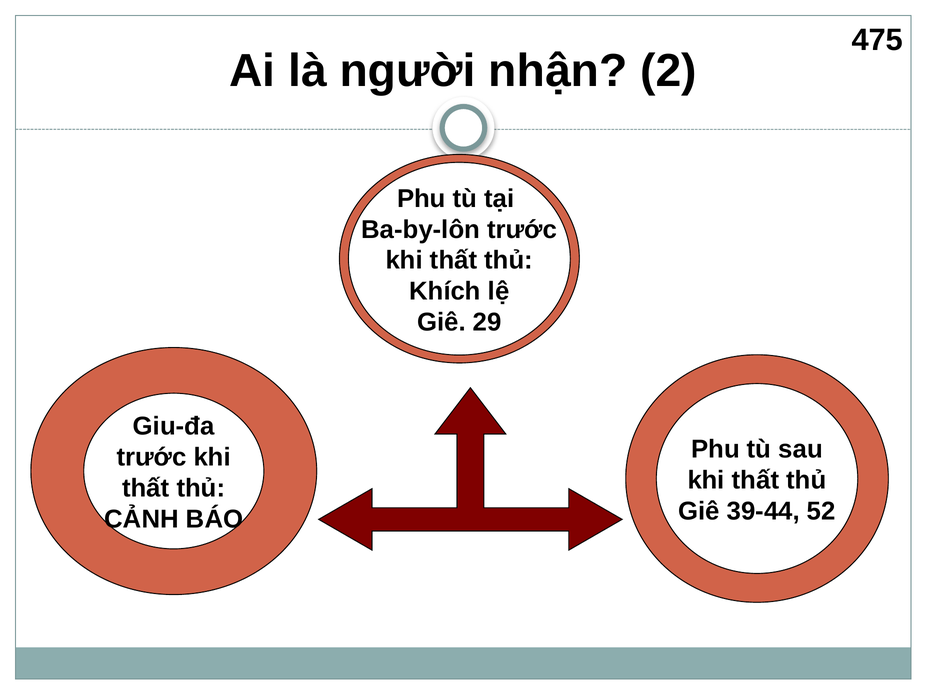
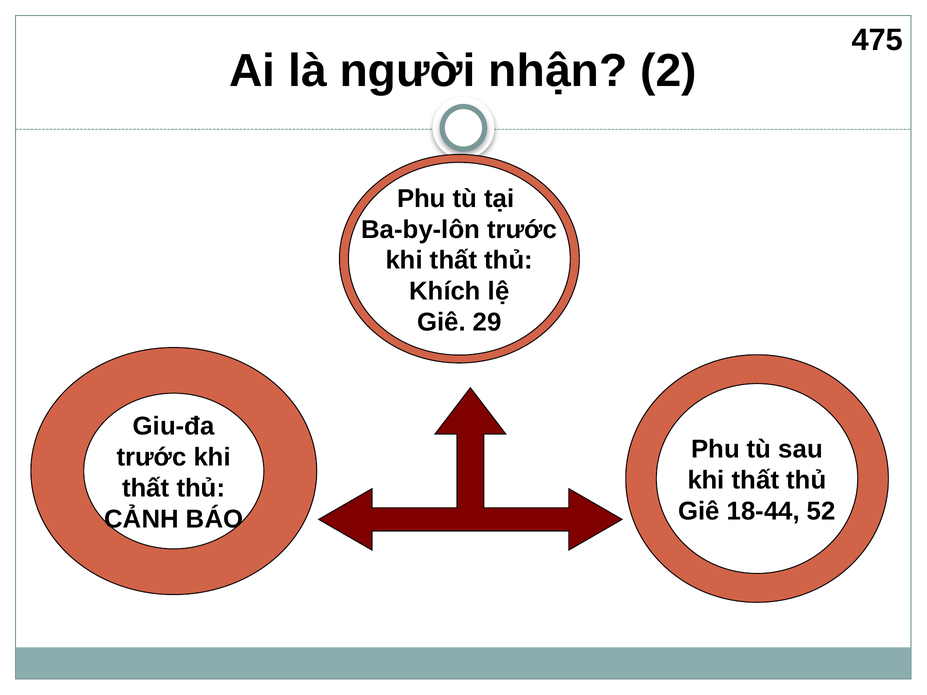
39-44: 39-44 -> 18-44 (763, 511)
